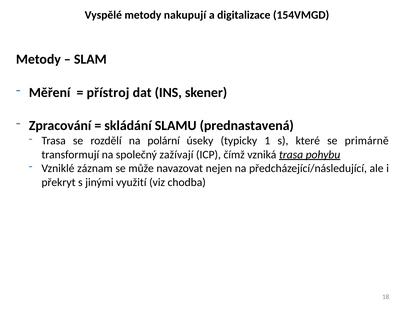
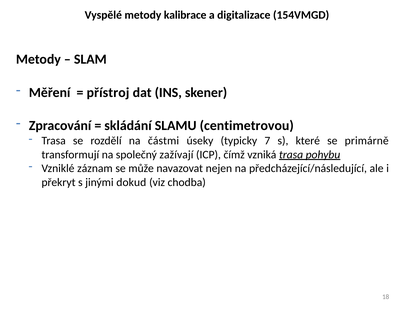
nakupují: nakupují -> kalibrace (185, 15)
prednastavená: prednastavená -> centimetrovou (247, 125)
polární: polární -> částmi (164, 140)
1: 1 -> 7 (267, 140)
využití: využití -> dokud (131, 182)
